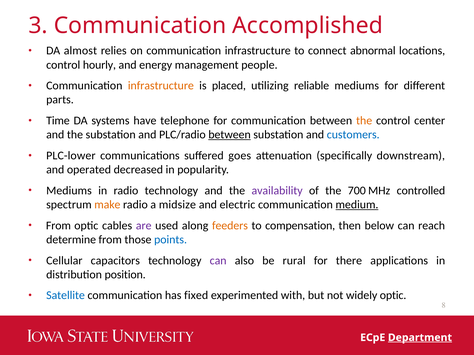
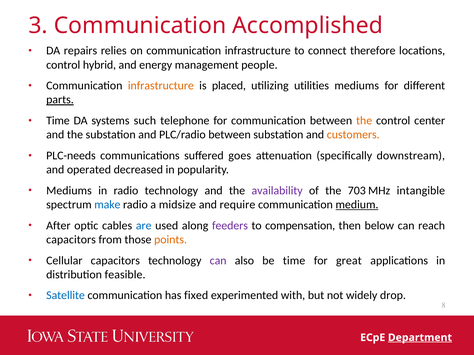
almost: almost -> repairs (80, 51)
abnormal: abnormal -> therefore (373, 51)
hourly: hourly -> hybrid (99, 65)
reliable: reliable -> utilities (312, 86)
parts underline: none -> present (60, 100)
have: have -> such (145, 121)
between underline: present -> none (230, 135)
customers colour: blue -> orange (353, 135)
PLC-lower: PLC-lower -> PLC-needs (71, 156)
700: 700 -> 703 (357, 191)
controlled: controlled -> intangible (421, 191)
make colour: orange -> blue (107, 205)
electric: electric -> require (237, 205)
From: From -> After (58, 226)
are colour: purple -> blue (144, 226)
feeders colour: orange -> purple (230, 226)
determine: determine -> capacitors (71, 240)
points colour: blue -> orange (171, 240)
be rural: rural -> time (294, 261)
there: there -> great (349, 261)
position: position -> feasible (125, 275)
widely optic: optic -> drop (393, 296)
